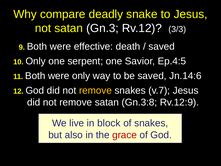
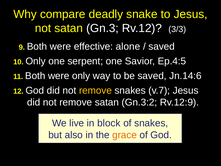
death: death -> alone (128, 46)
Gn.3:8: Gn.3:8 -> Gn.3:2 (139, 102)
grace colour: red -> orange (125, 135)
